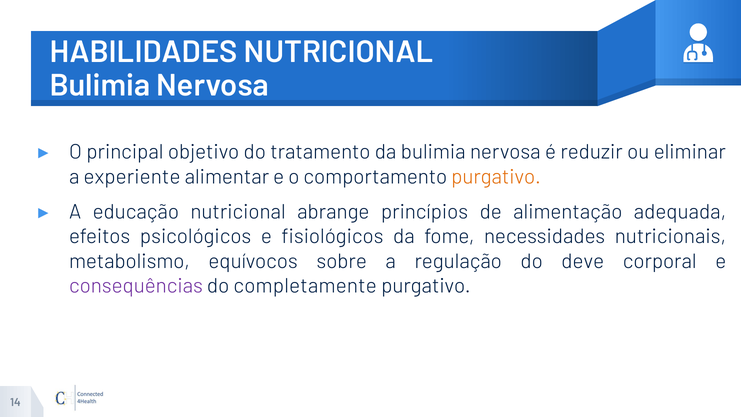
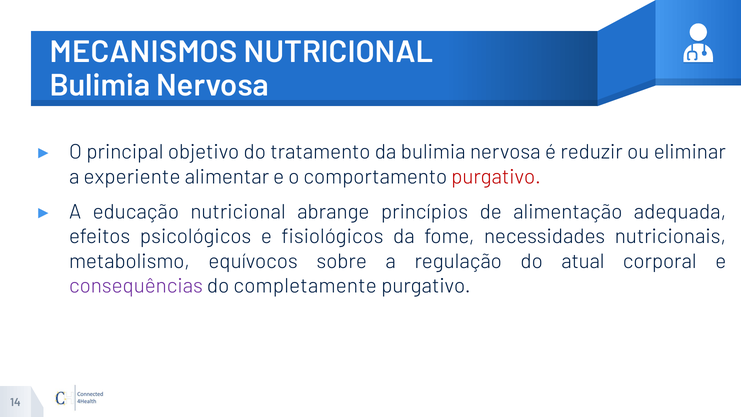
HABILIDADES: HABILIDADES -> MECANISMOS (144, 52)
purgativo colour: orange -> red (496, 177)
deve: deve -> atual (583, 261)
